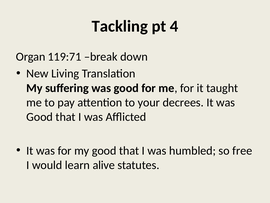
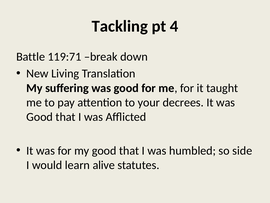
Organ: Organ -> Battle (31, 57)
free: free -> side (242, 150)
